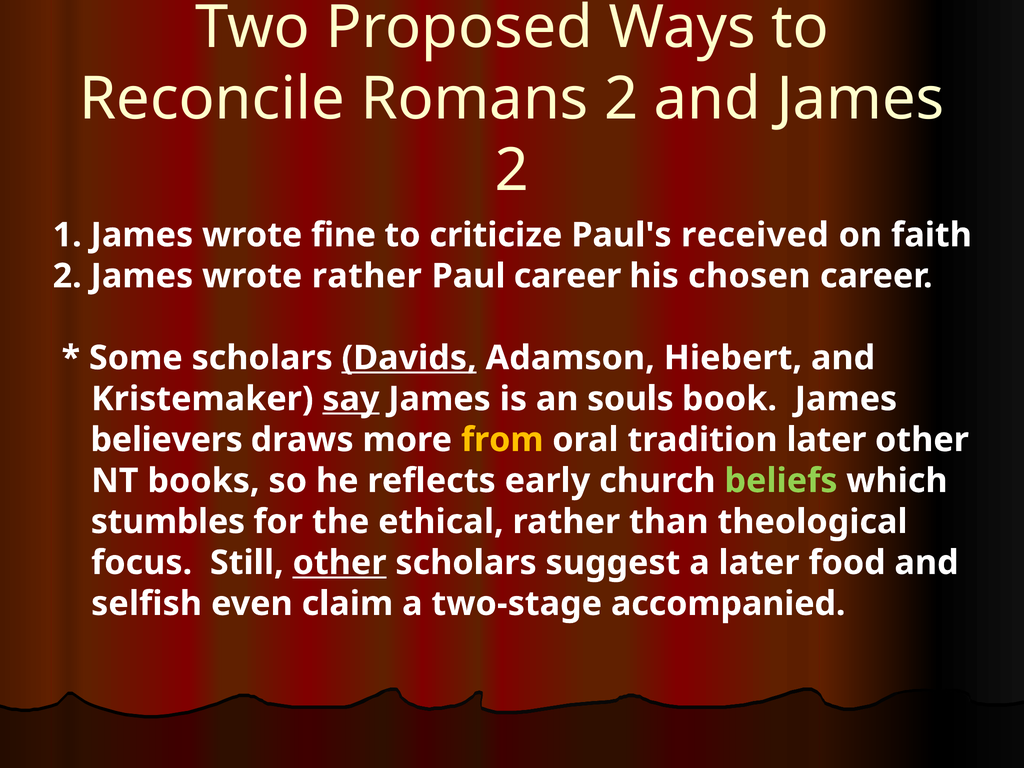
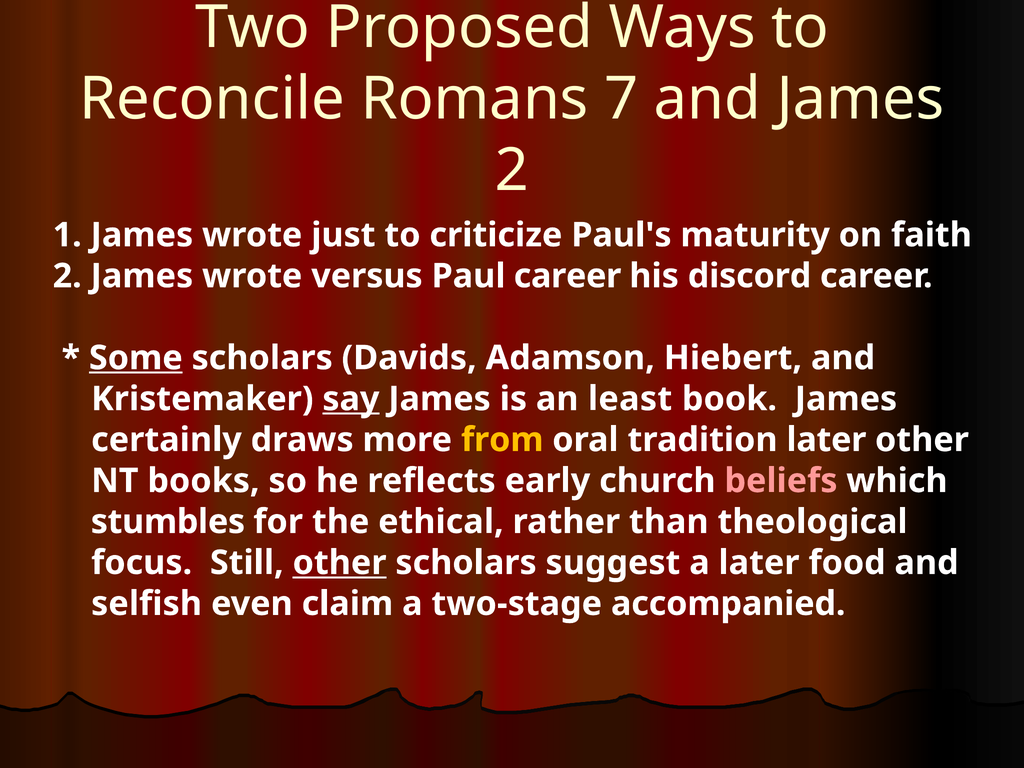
Romans 2: 2 -> 7 (621, 99)
fine: fine -> just (343, 235)
received: received -> maturity (755, 235)
wrote rather: rather -> versus (367, 276)
chosen: chosen -> discord (750, 276)
Some underline: none -> present (136, 358)
Davids underline: present -> none (409, 358)
souls: souls -> least (630, 399)
believers: believers -> certainly (166, 440)
beliefs colour: light green -> pink (781, 481)
